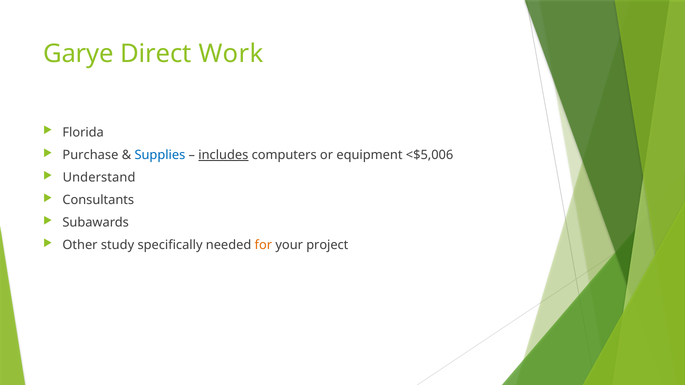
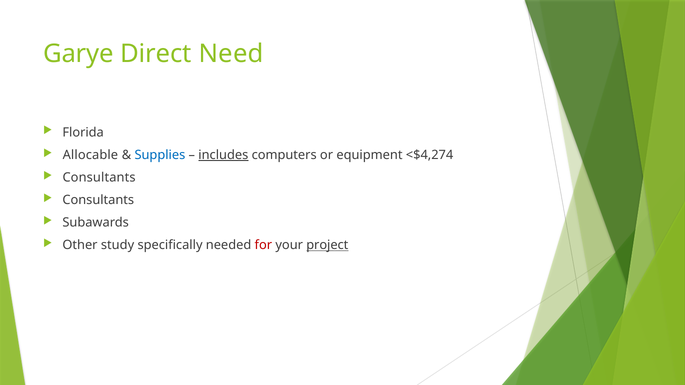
Work: Work -> Need (231, 54)
Purchase: Purchase -> Allocable (90, 155)
<$5,006: <$5,006 -> <$4,274 (430, 155)
Understand: Understand -> Consultants (99, 178)
for colour: orange -> red (263, 245)
project underline: none -> present (327, 245)
